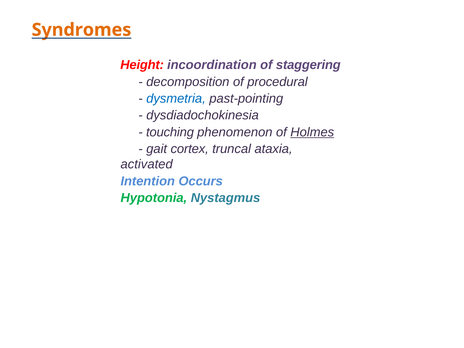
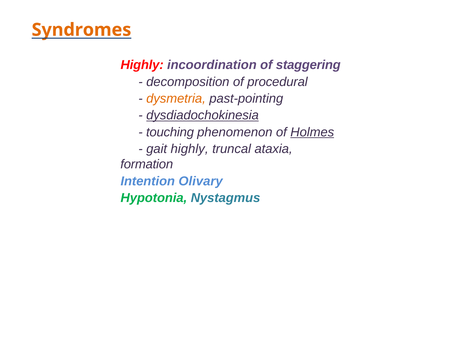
Height: Height -> Highly (142, 65)
dysmetria colour: blue -> orange (176, 99)
dysdiadochokinesia underline: none -> present (203, 115)
gait cortex: cortex -> highly (190, 149)
activated: activated -> formation (147, 164)
Occurs: Occurs -> Olivary (201, 181)
